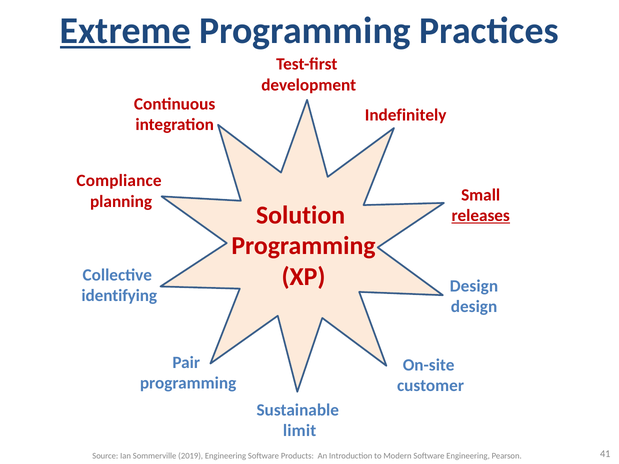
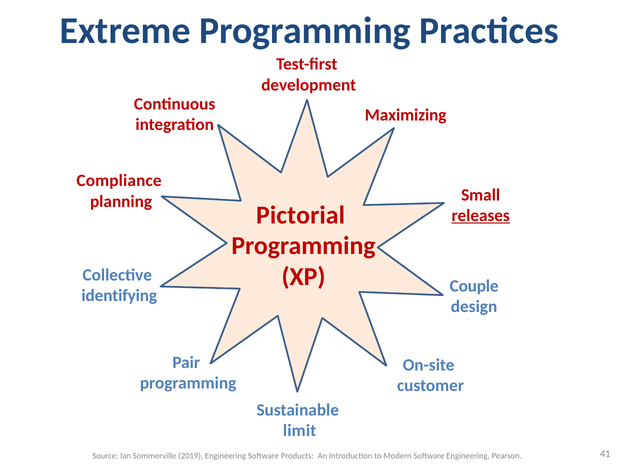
Extreme underline: present -> none (125, 31)
Indefinitely: Indefinitely -> Maximizing (406, 115)
Solution: Solution -> Pictorial (301, 215)
Design: Design -> Couple (474, 286)
